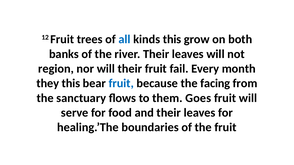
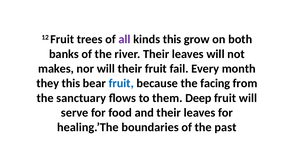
all colour: blue -> purple (125, 39)
region: region -> makes (56, 69)
Goes: Goes -> Deep (198, 98)
the fruit: fruit -> past (226, 128)
